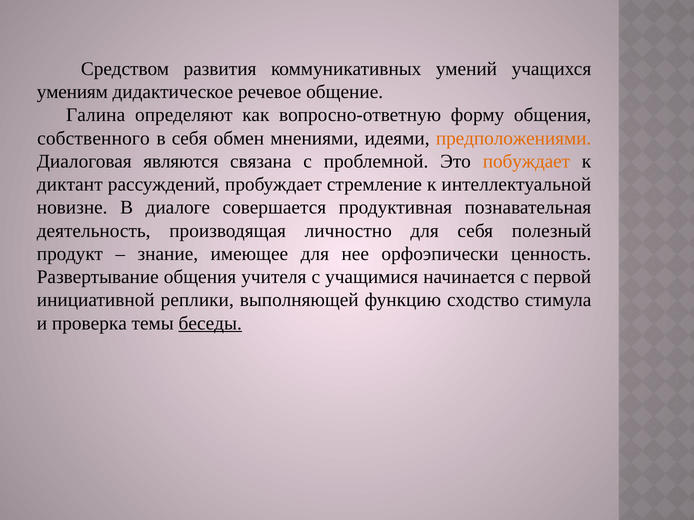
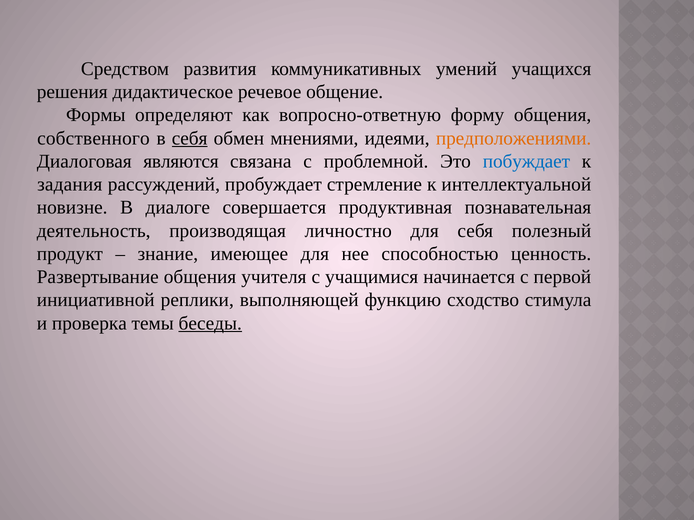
умениям: умениям -> решения (72, 92)
Галина: Галина -> Формы (96, 115)
себя underline: none -> present (190, 138)
побуждает colour: orange -> blue (526, 161)
диктант: диктант -> задания (70, 185)
орфоэпически: орфоэпически -> способностью (440, 254)
